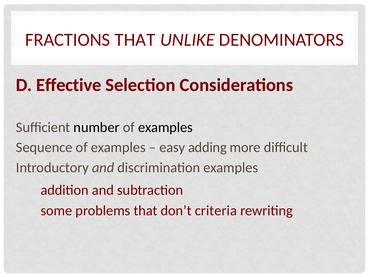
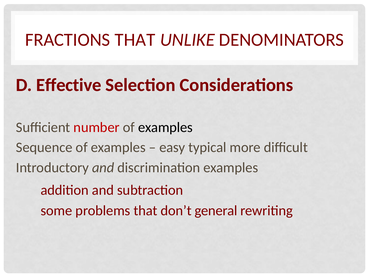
number colour: black -> red (97, 127)
adding: adding -> typical (207, 147)
criteria: criteria -> general (216, 211)
